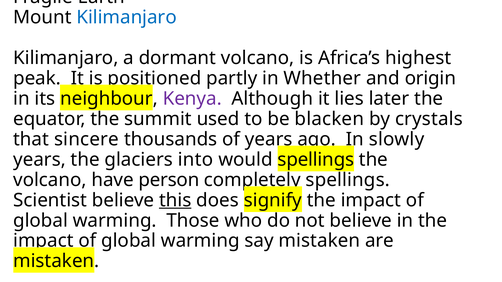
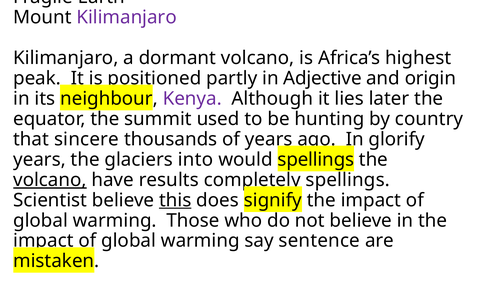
Kilimanjaro colour: blue -> purple (127, 17)
Whether: Whether -> Adjective (322, 78)
blacken: blacken -> hunting (329, 119)
crystals: crystals -> country (429, 119)
slowly: slowly -> glorify (397, 139)
volcano underline: none -> present (50, 180)
person: person -> results (169, 180)
say mistaken: mistaken -> sentence (319, 241)
